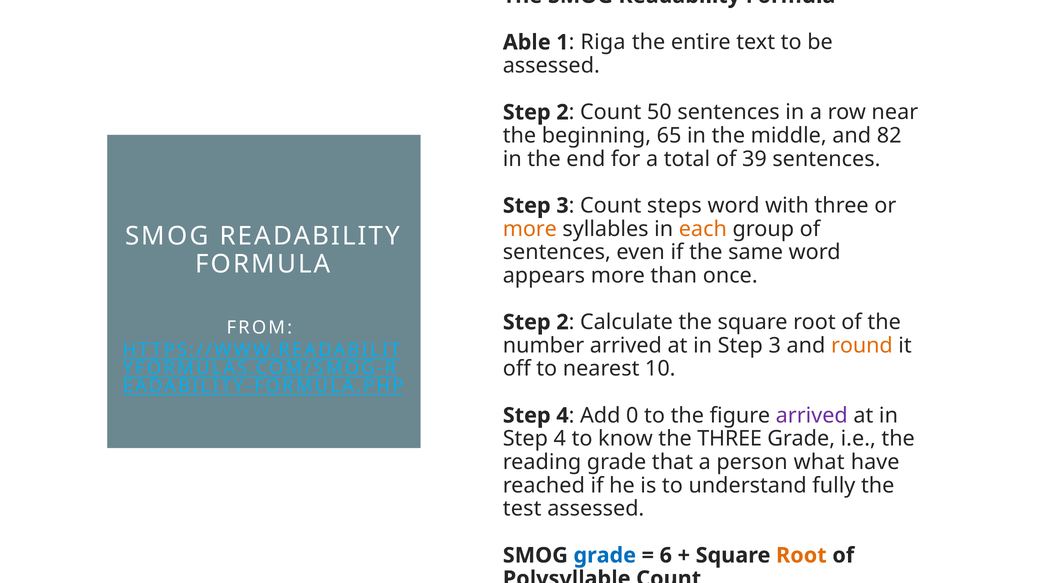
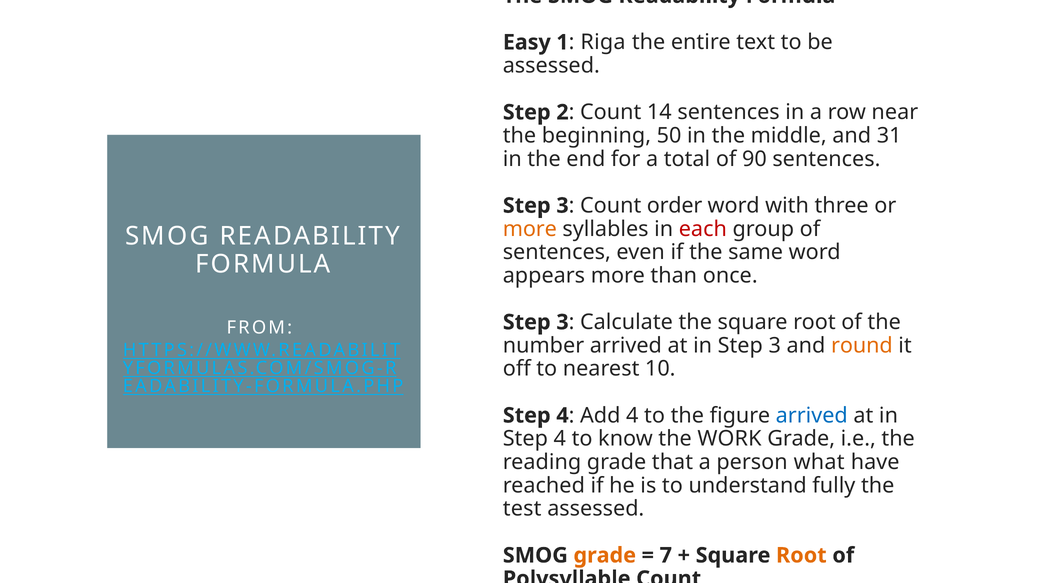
Able: Able -> Easy (527, 42)
50: 50 -> 14 (659, 112)
65: 65 -> 50 (669, 136)
82: 82 -> 31 (889, 136)
39: 39 -> 90 (754, 159)
steps: steps -> order (675, 206)
each colour: orange -> red (703, 229)
2: 2 -> 3 (562, 322)
Add 0: 0 -> 4 (632, 416)
arrived colour: purple -> blue (812, 416)
the THREE: THREE -> WORK (729, 439)
grade colour: blue -> orange (605, 556)
6: 6 -> 7 (666, 556)
